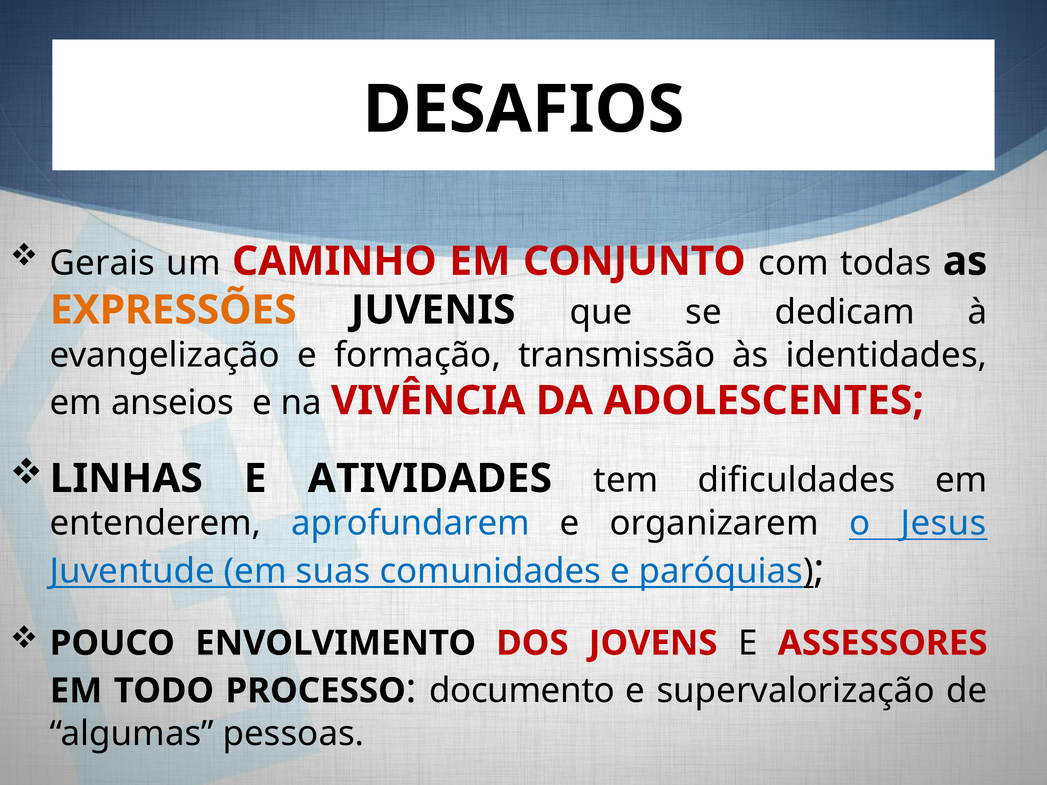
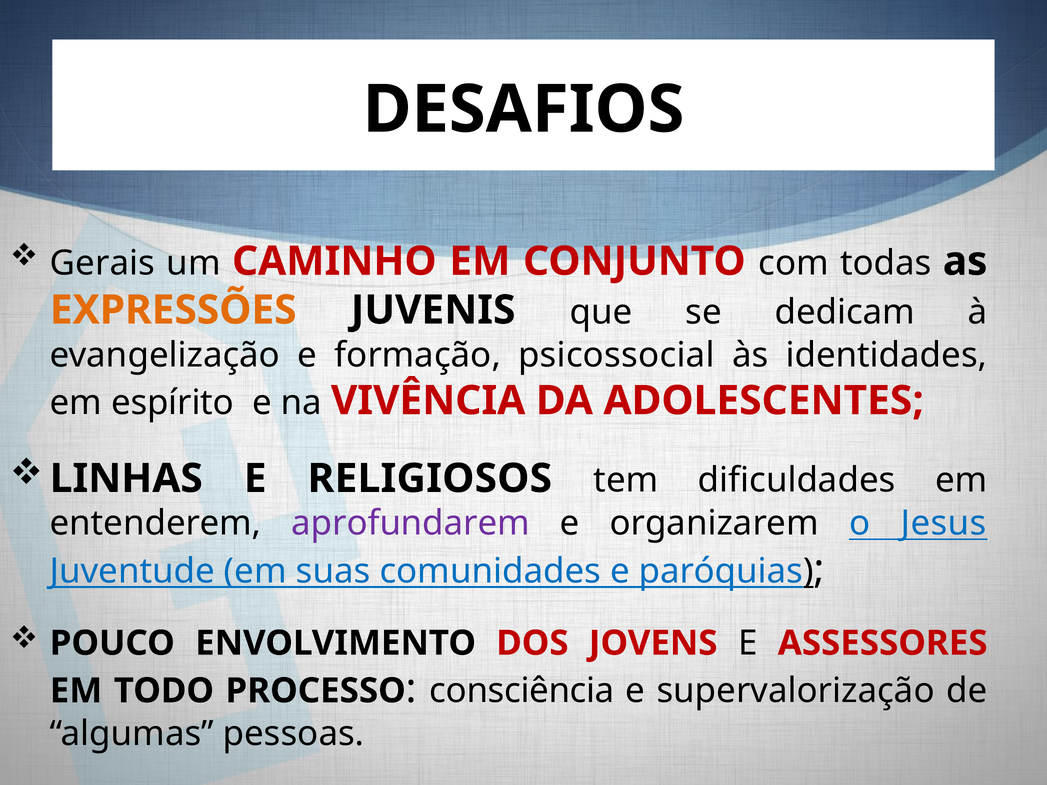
transmissão: transmissão -> psicossocial (616, 355)
anseios: anseios -> espírito (173, 403)
ATIVIDADES: ATIVIDADES -> RELIGIOSOS (430, 479)
aprofundarem colour: blue -> purple (411, 524)
documento: documento -> consciência (522, 691)
